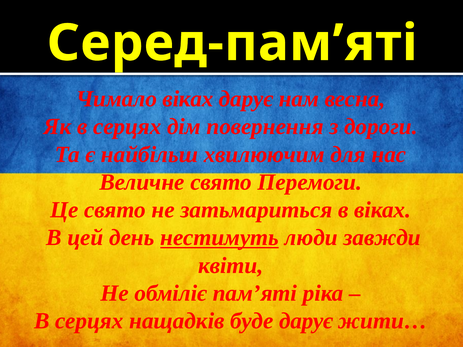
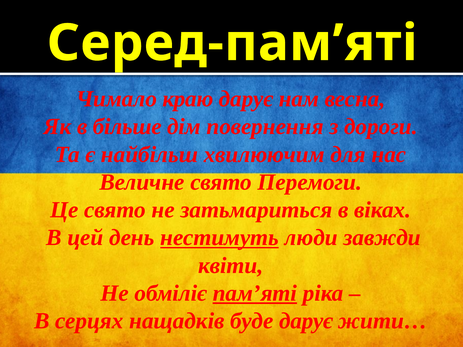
Чимало віках: віках -> краю (188, 99)
Як в серцях: серцях -> більше (127, 127)
пам’яті underline: none -> present (255, 293)
